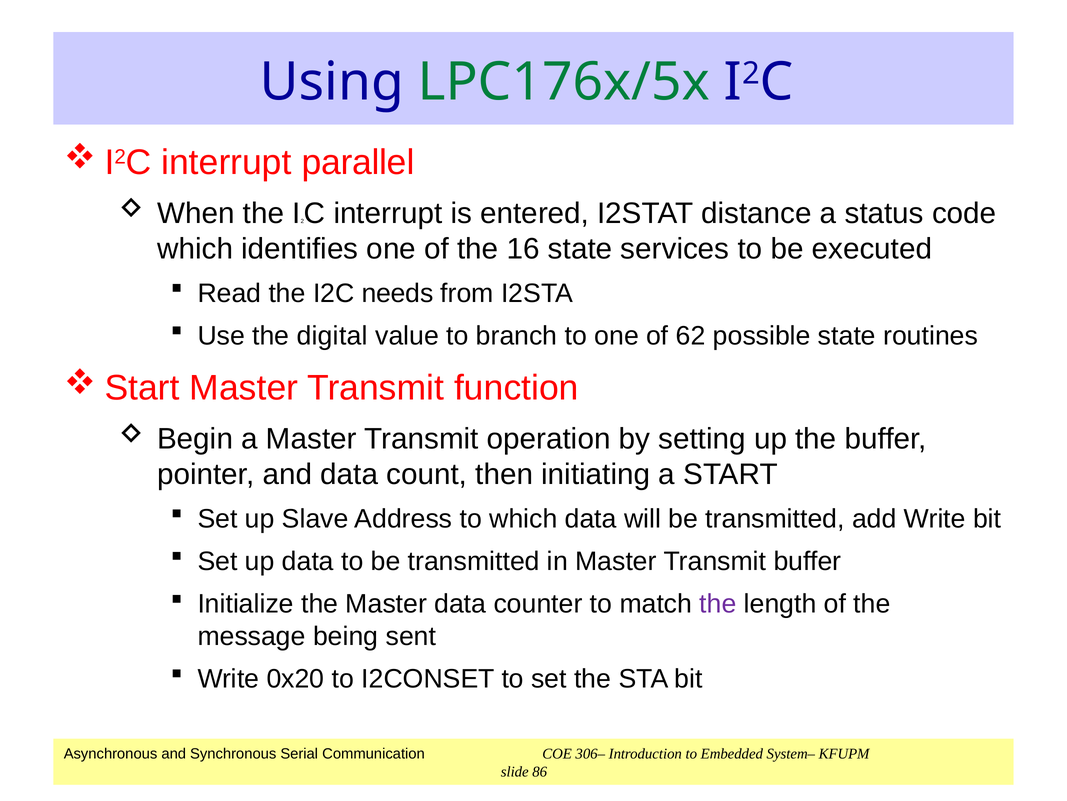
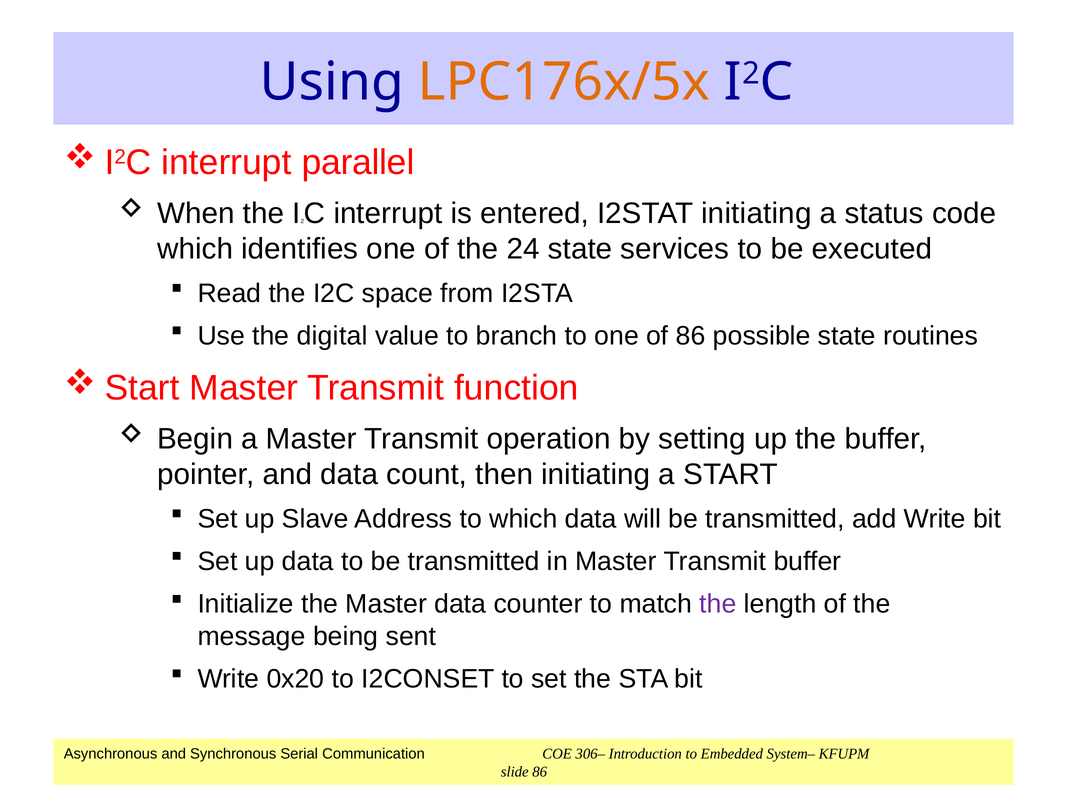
LPC176x/5x colour: green -> orange (564, 82)
I2STAT distance: distance -> initiating (756, 213)
16: 16 -> 24 (523, 249)
needs: needs -> space (397, 293)
of 62: 62 -> 86 (691, 336)
